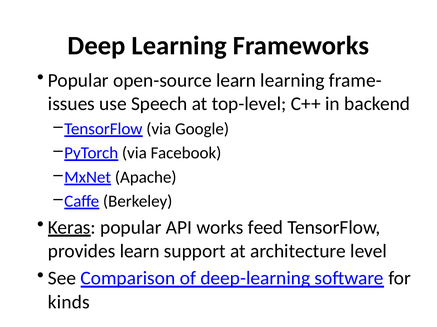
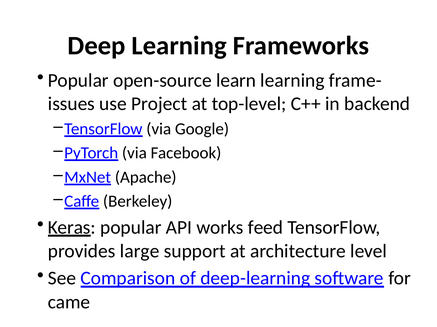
Speech: Speech -> Project (159, 104)
provides learn: learn -> large (140, 252)
kinds: kinds -> came (69, 303)
